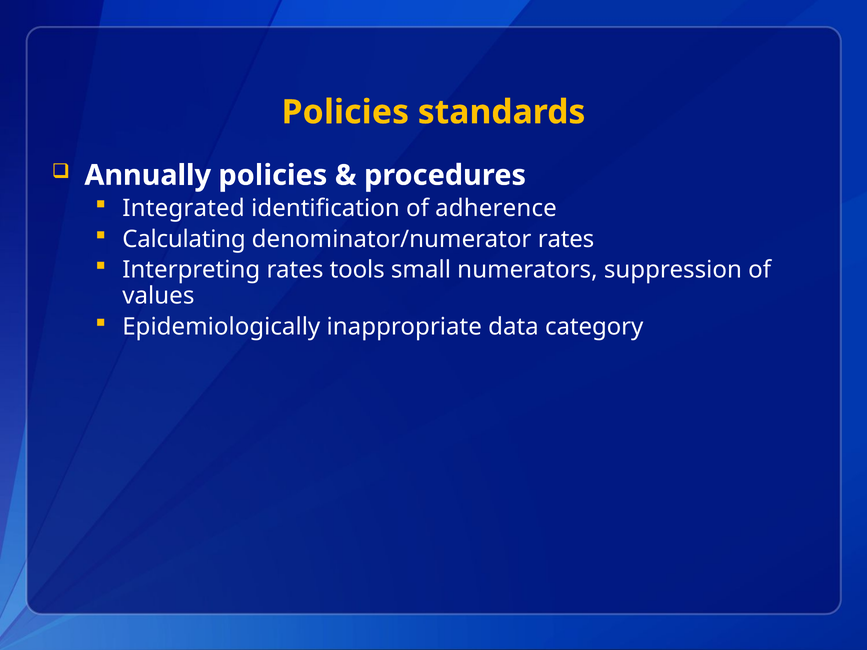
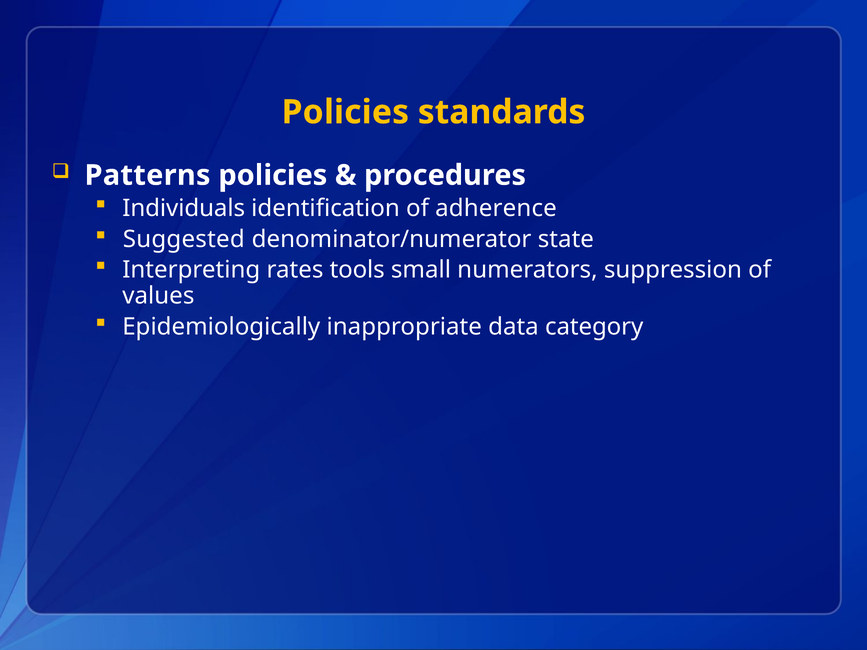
Annually: Annually -> Patterns (148, 175)
Integrated: Integrated -> Individuals (184, 208)
Calculating: Calculating -> Suggested (184, 239)
denominator/numerator rates: rates -> state (566, 239)
